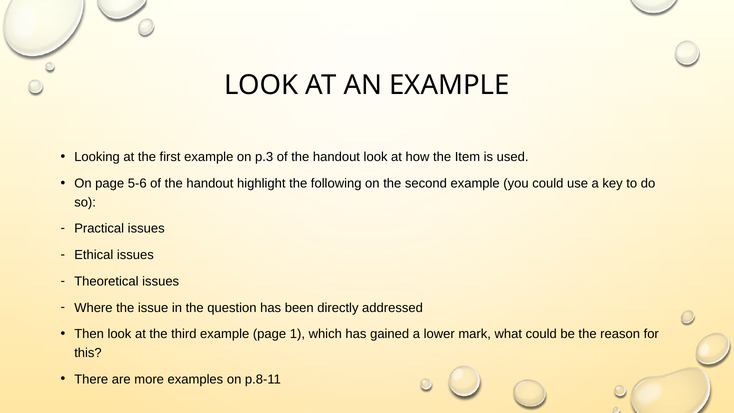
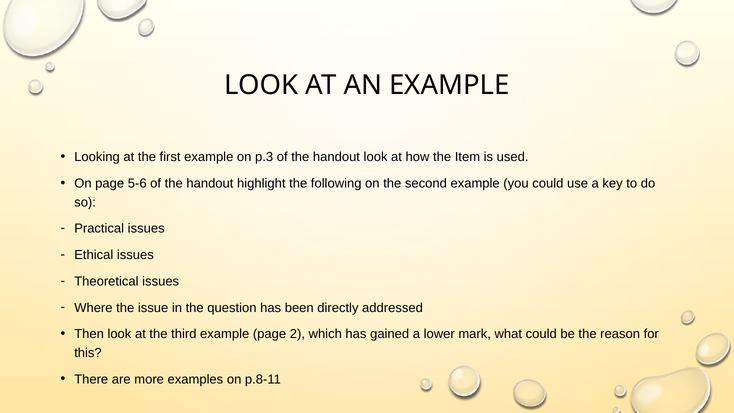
1: 1 -> 2 (297, 334)
